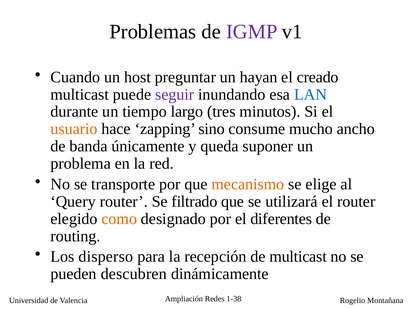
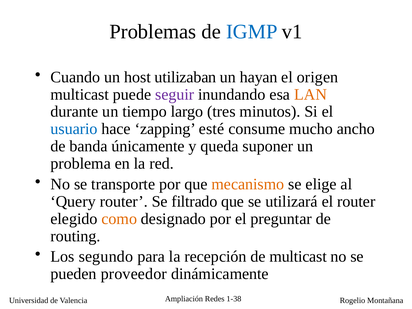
IGMP colour: purple -> blue (252, 32)
preguntar: preguntar -> utilizaban (185, 77)
creado: creado -> origen (318, 77)
LAN colour: blue -> orange (310, 94)
usuario colour: orange -> blue (74, 129)
sino: sino -> esté (212, 129)
diferentes: diferentes -> preguntar (281, 219)
disperso: disperso -> segundo (106, 257)
descubren: descubren -> proveedor (134, 274)
